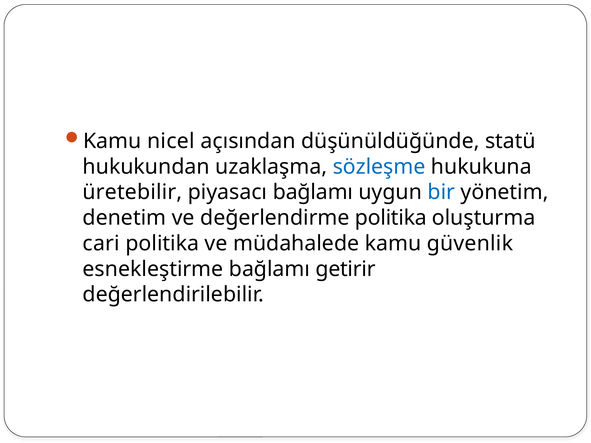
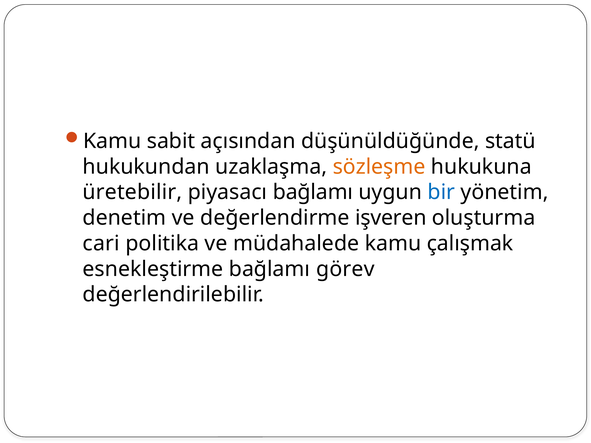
nicel: nicel -> sabit (171, 141)
sözleşme colour: blue -> orange (379, 167)
değerlendirme politika: politika -> işveren (391, 218)
güvenlik: güvenlik -> çalışmak (470, 244)
getirir: getirir -> görev (345, 269)
